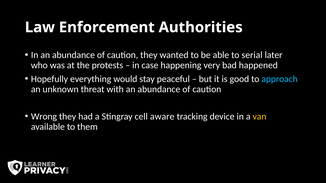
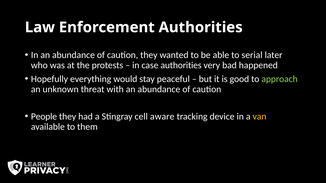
case happening: happening -> authorities (181, 65)
approach colour: light blue -> light green (280, 79)
Wrong: Wrong -> People (44, 117)
